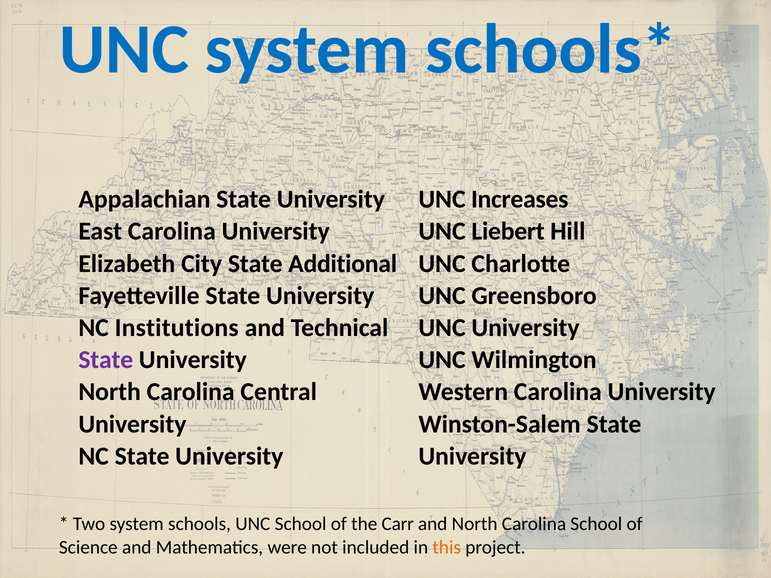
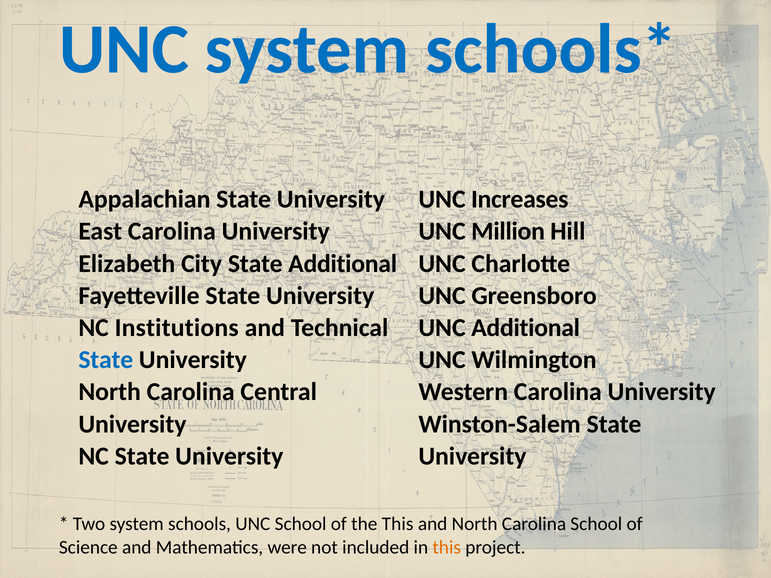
Liebert: Liebert -> Million (508, 232)
UNC University: University -> Additional (526, 328)
State colour: purple -> blue (106, 360)
the Carr: Carr -> This (398, 524)
